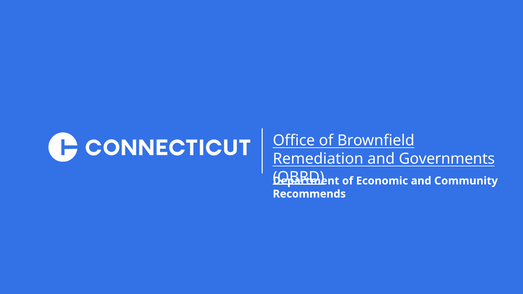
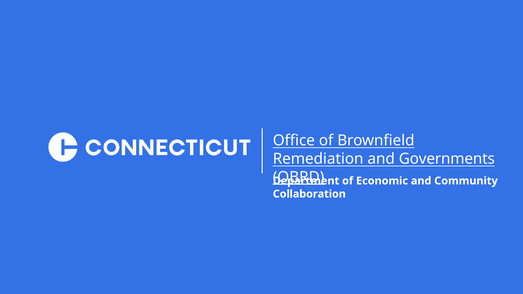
Recommends: Recommends -> Collaboration (309, 194)
